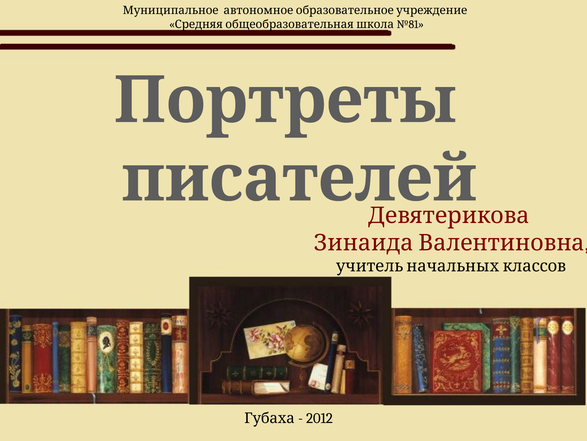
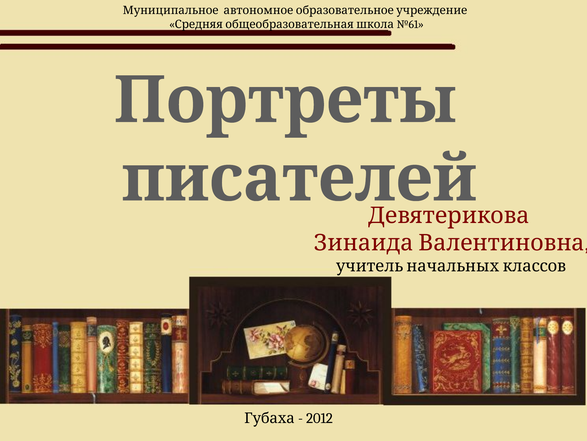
№81: №81 -> №61 (410, 24)
